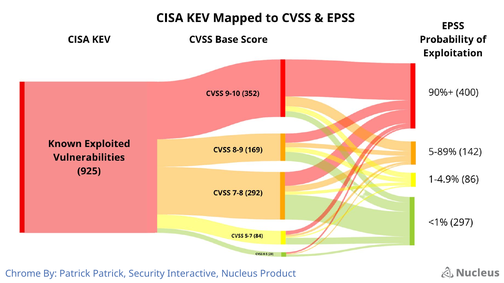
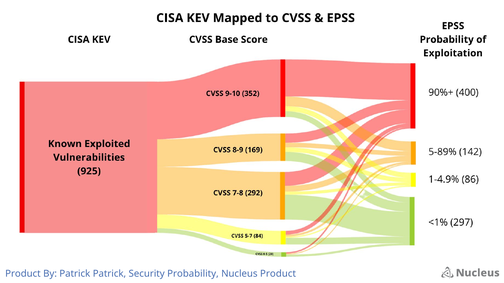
Chrome: Chrome -> Product (23, 274)
Interactive: Interactive -> Probability (193, 274)
